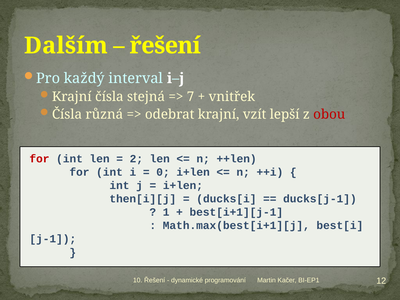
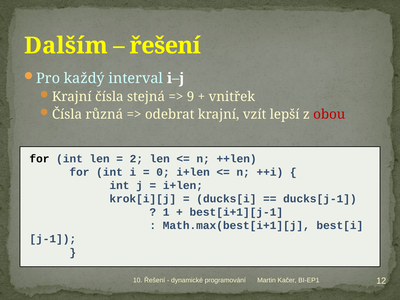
7: 7 -> 9 (191, 97)
for colour: red -> black (39, 159)
then[i][j: then[i][j -> krok[i][j (143, 199)
